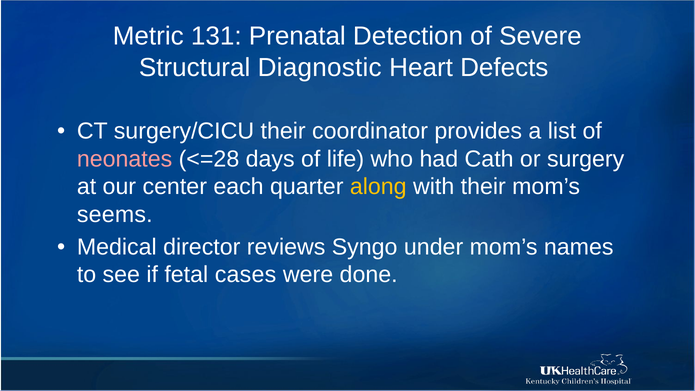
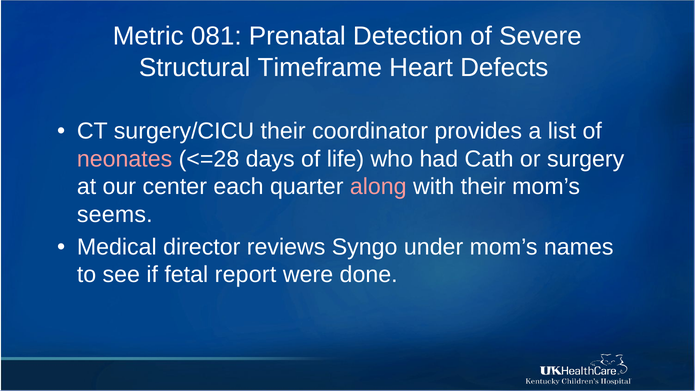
131: 131 -> 081 (216, 36)
Diagnostic: Diagnostic -> Timeframe (320, 68)
along colour: yellow -> pink (378, 187)
cases: cases -> report (246, 275)
